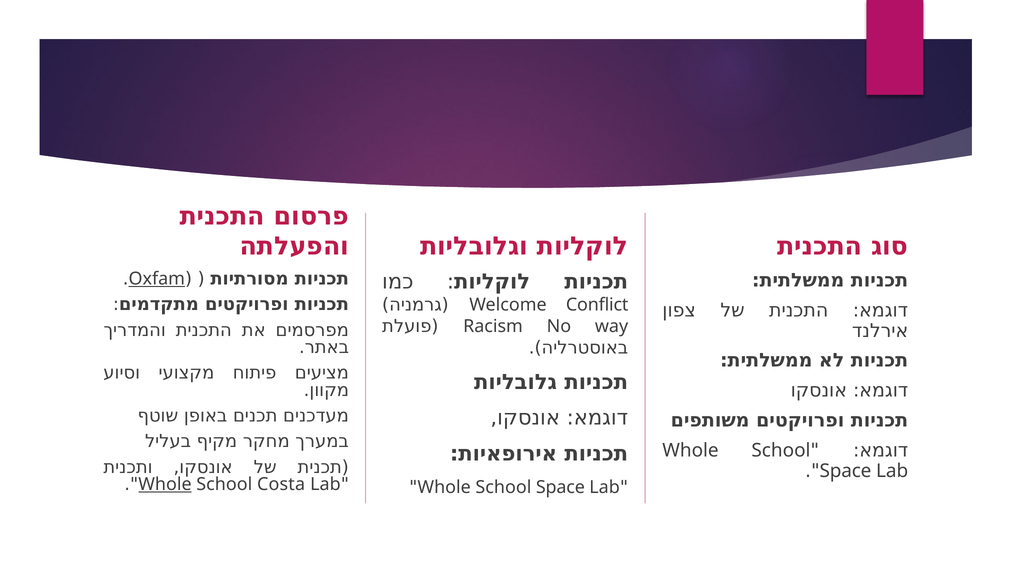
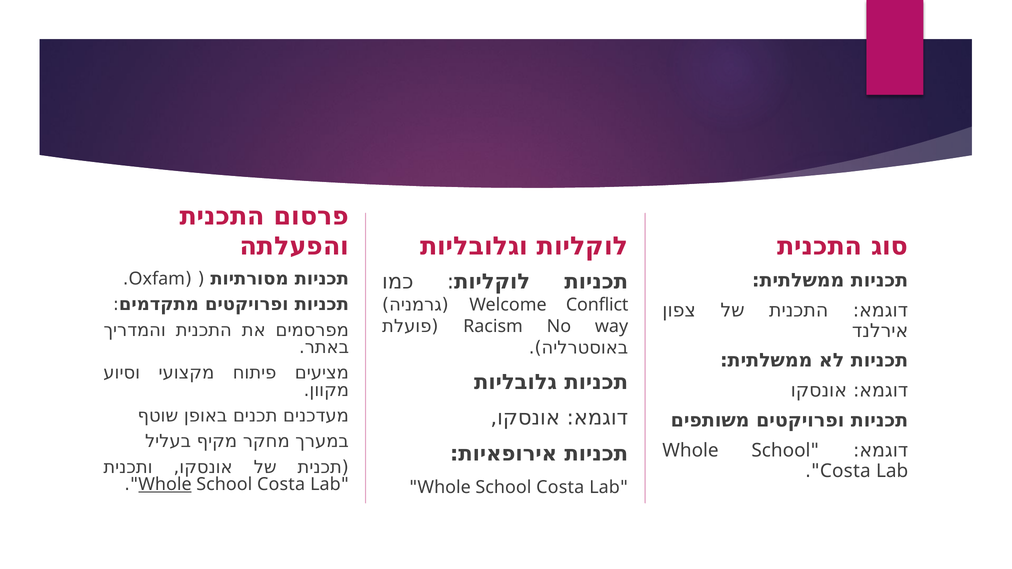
Oxfam underline: present -> none (157, 279)
Space: Space -> Costa (845, 471)
Space: Space -> Costa (560, 488)
